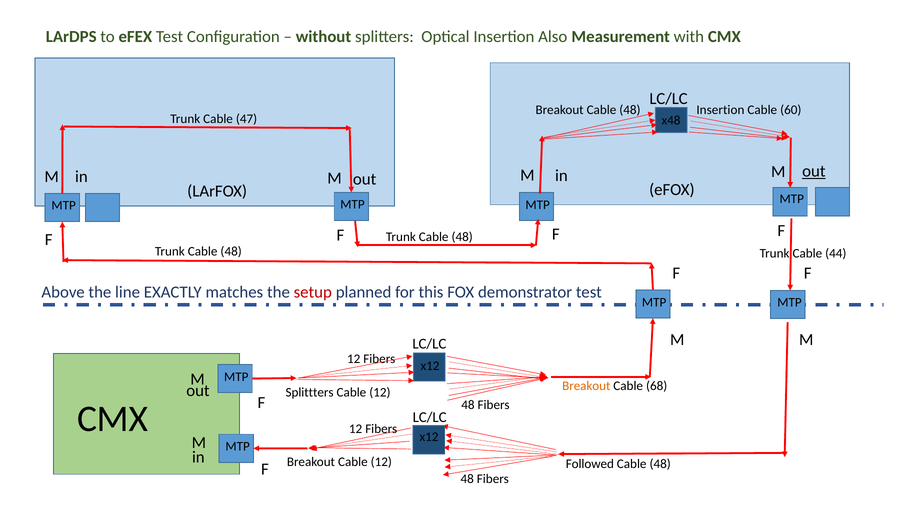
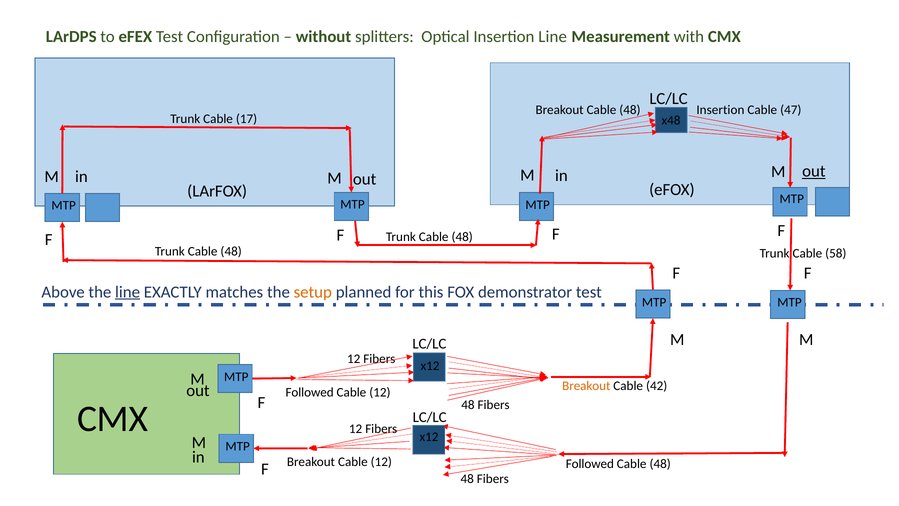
Insertion Also: Also -> Line (553, 36)
60: 60 -> 47 (791, 110)
47: 47 -> 17 (247, 119)
44: 44 -> 58 (836, 253)
line underline: none -> present (128, 292)
setup colour: red -> orange (313, 292)
68: 68 -> 42 (657, 386)
Splittters: Splittters -> Followed (310, 392)
